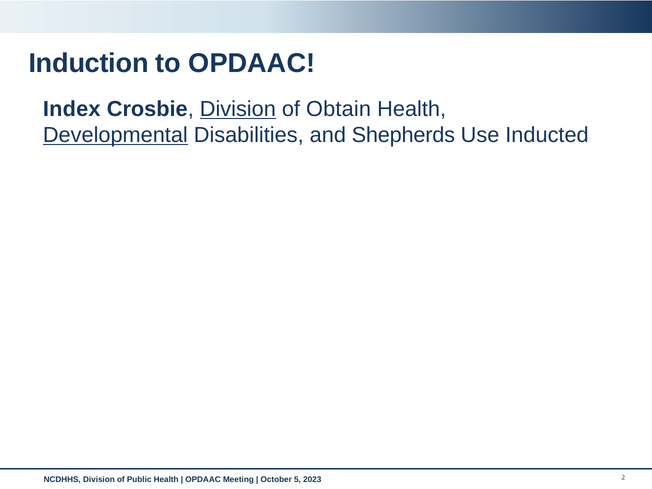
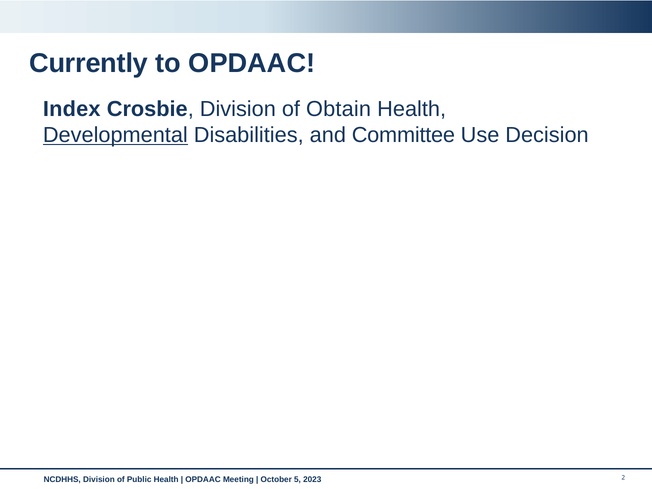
Induction: Induction -> Currently (89, 63)
Division underline: present -> none (238, 109)
Shepherds: Shepherds -> Committee (403, 135)
Inducted: Inducted -> Decision (547, 135)
